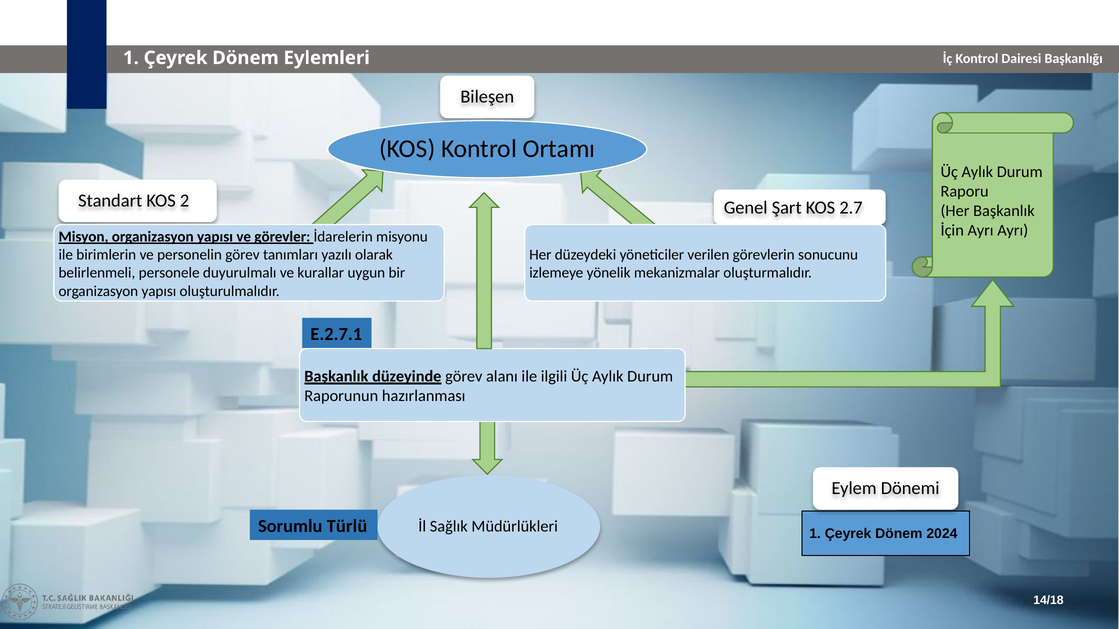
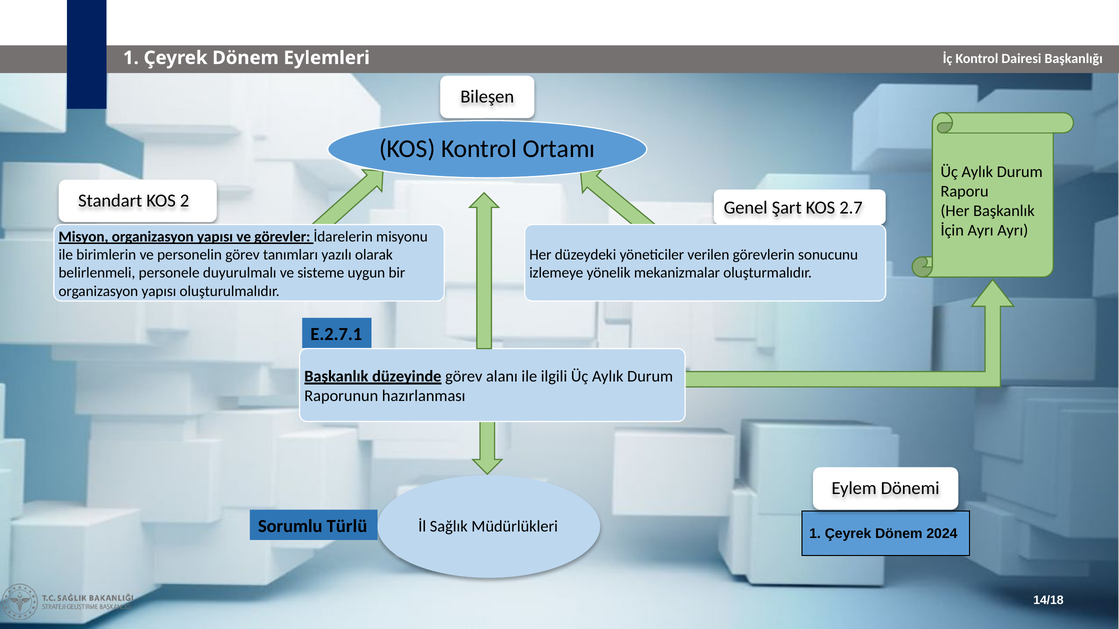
kurallar: kurallar -> sisteme (321, 273)
